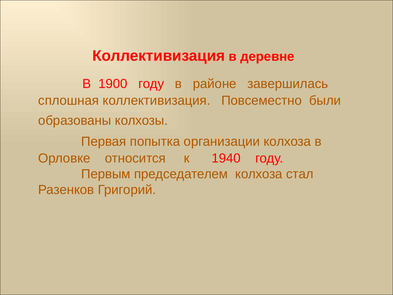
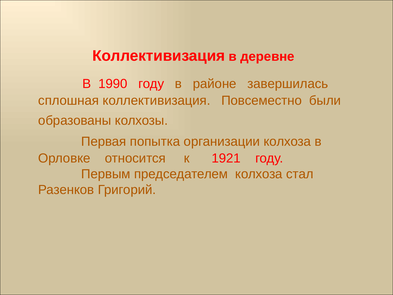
1900: 1900 -> 1990 (113, 84)
1940: 1940 -> 1921 (226, 158)
